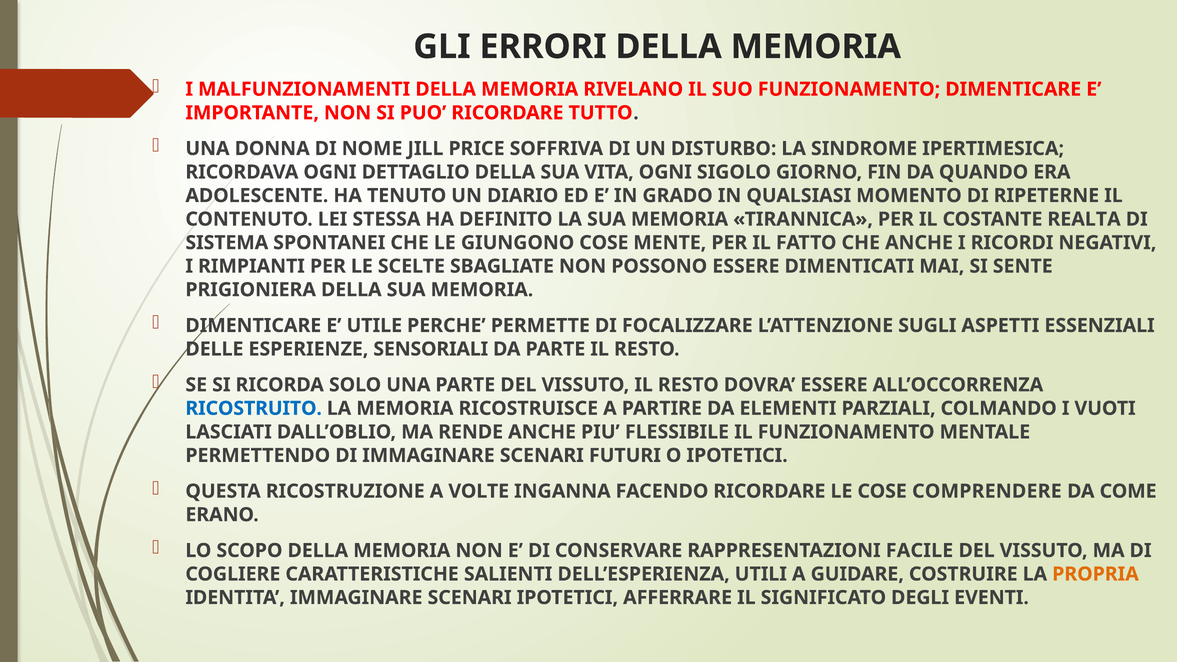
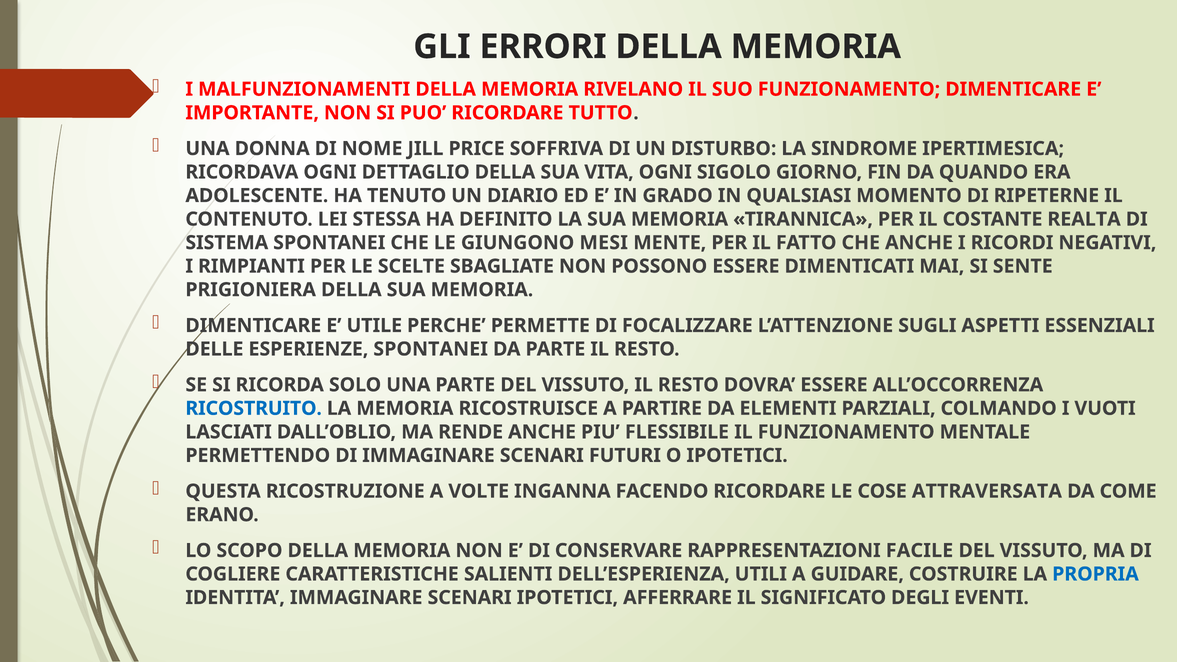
GIUNGONO COSE: COSE -> MESI (604, 243)
ESPERIENZE SENSORIALI: SENSORIALI -> SPONTANEI (431, 349)
COMPRENDERE: COMPRENDERE -> ATTRAVERSATA (987, 491)
PROPRIA colour: orange -> blue (1095, 574)
